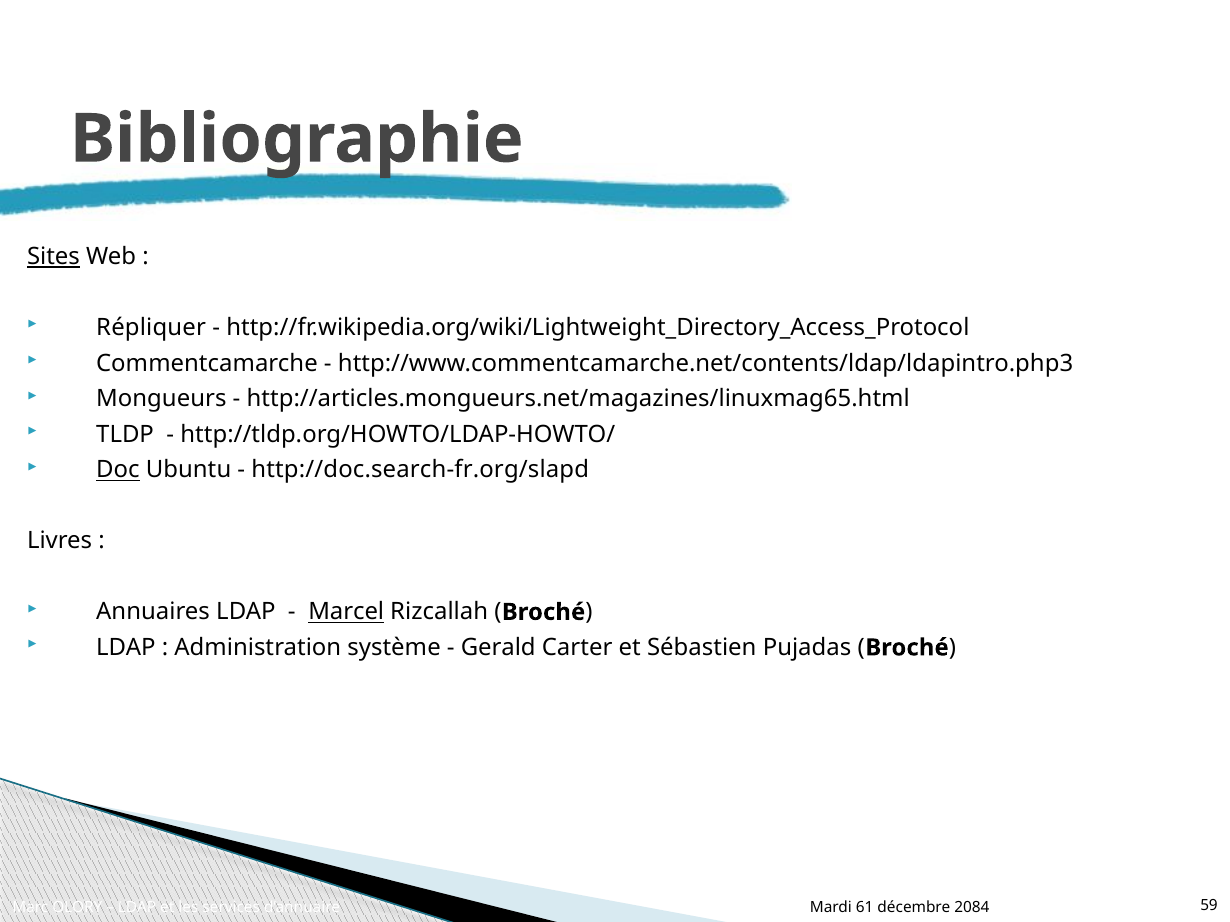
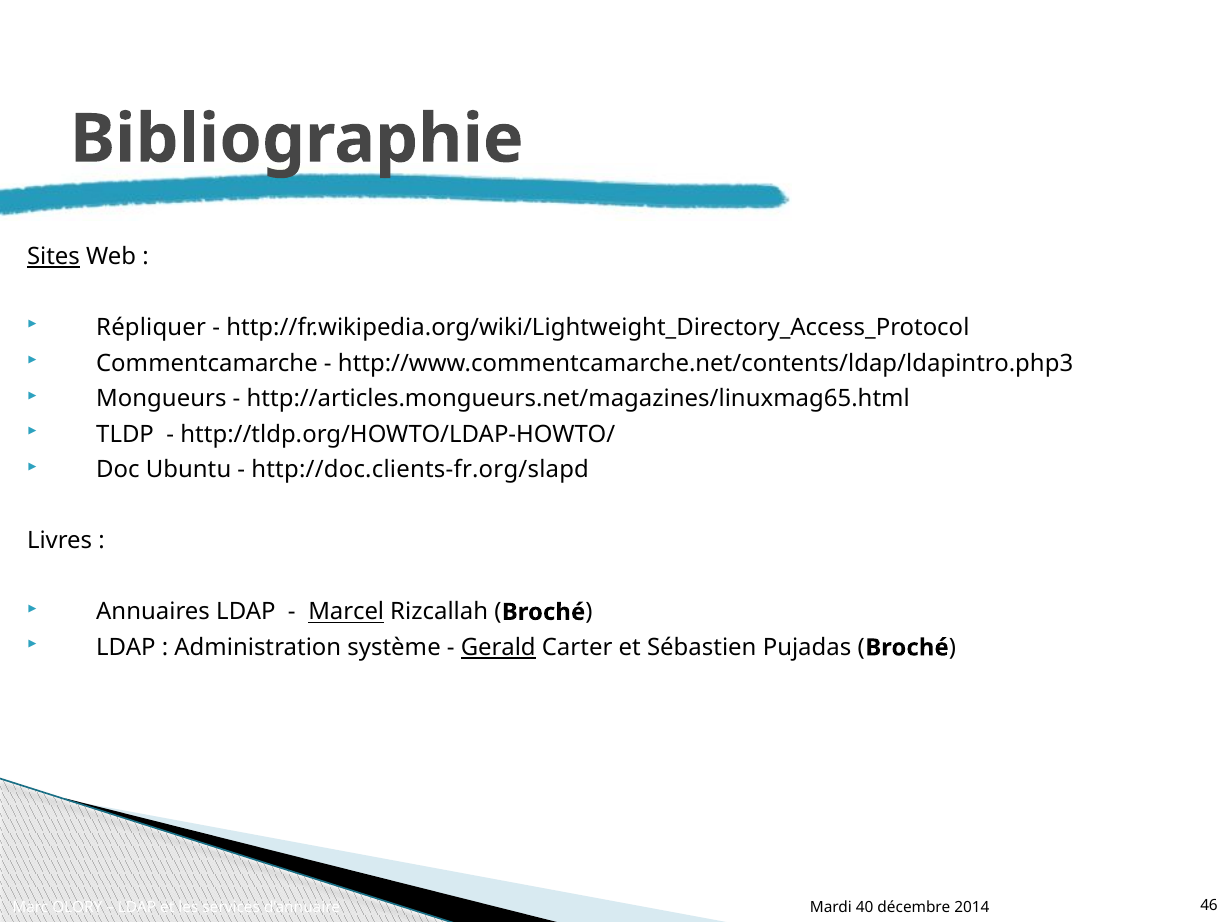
Doc underline: present -> none (118, 470)
http://doc.search-fr.org/slapd: http://doc.search-fr.org/slapd -> http://doc.clients-fr.org/slapd (420, 470)
Gerald underline: none -> present (498, 648)
61: 61 -> 40 (865, 908)
2084: 2084 -> 2014 (972, 908)
59: 59 -> 46 (1209, 906)
